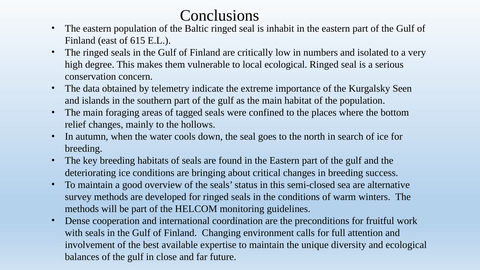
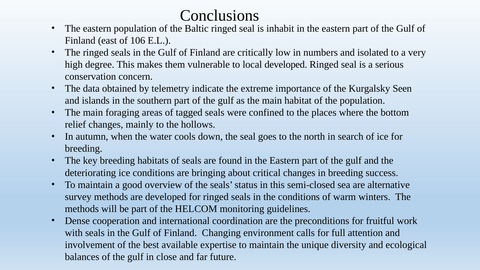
615: 615 -> 106 (138, 41)
local ecological: ecological -> developed (286, 65)
